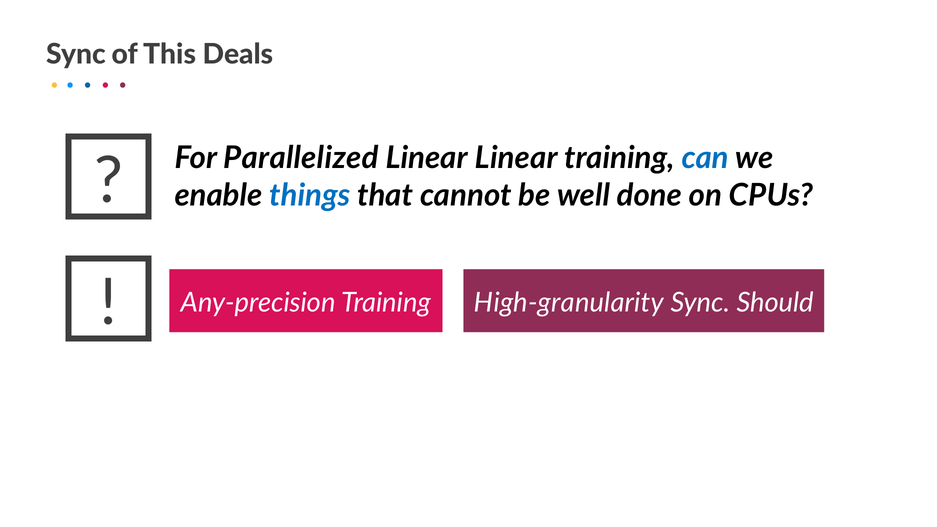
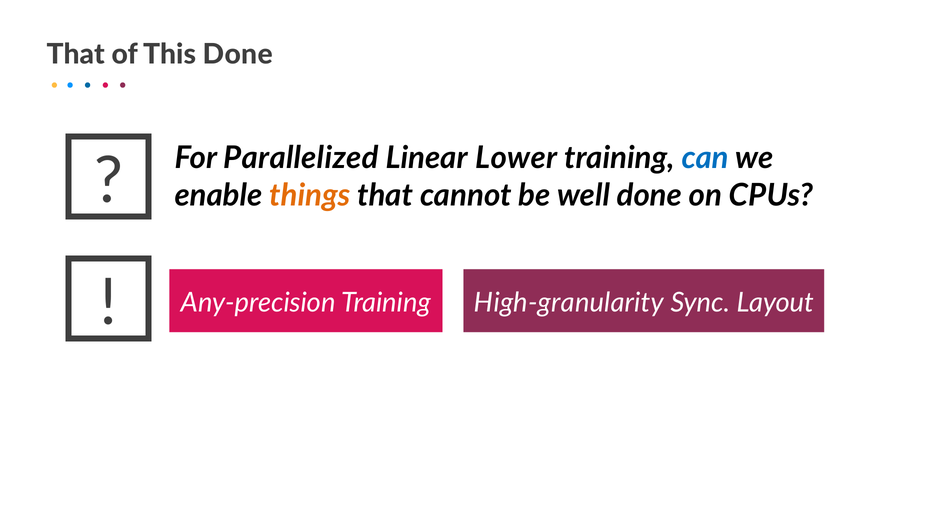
Sync: Sync -> That (76, 54)
This Deals: Deals -> Done (238, 54)
Linear Linear: Linear -> Lower (516, 158)
things colour: blue -> orange (310, 196)
Should: Should -> Layout (775, 303)
